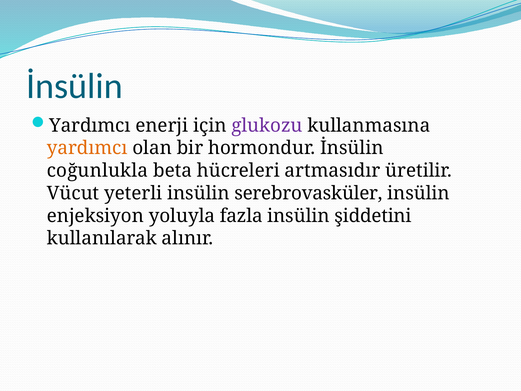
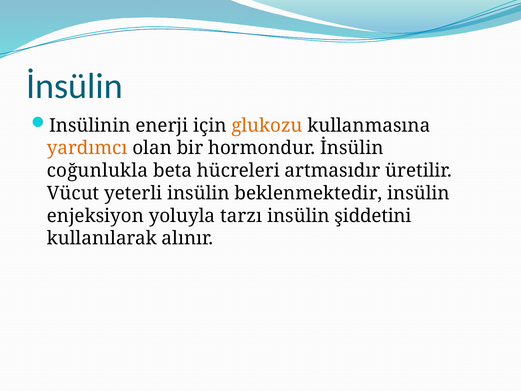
Yardımcı: Yardımcı -> Insülinin (90, 125)
glukozu colour: purple -> orange (267, 125)
serebrovasküler: serebrovasküler -> beklenmektedir (308, 193)
fazla: fazla -> tarzı (241, 216)
